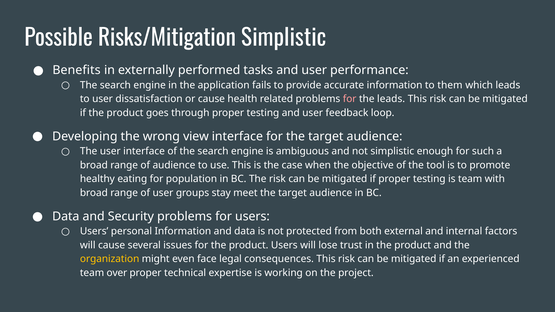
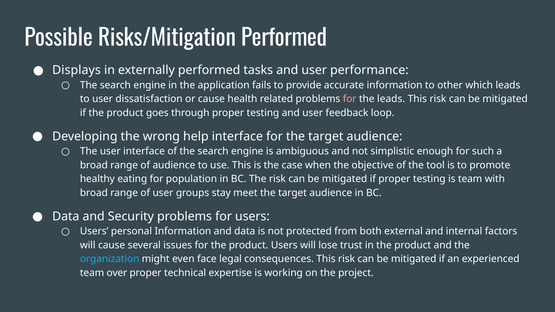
Risks/Mitigation Simplistic: Simplistic -> Performed (284, 38)
Benefits: Benefits -> Displays (77, 70)
them: them -> other (450, 85)
view: view -> help (196, 136)
organization colour: yellow -> light blue (110, 259)
